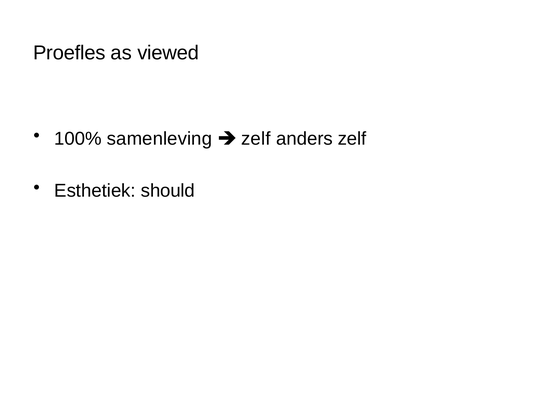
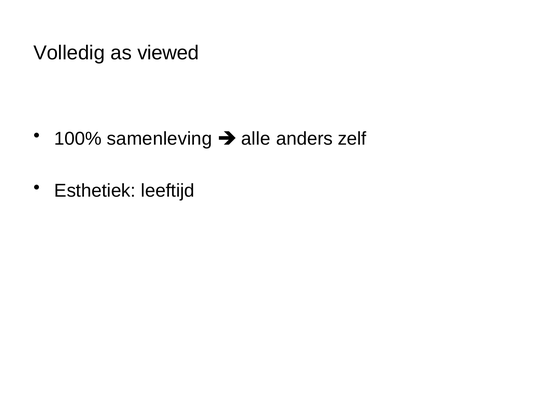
Proefles: Proefles -> Volledig (69, 53)
zelf: zelf -> alle (256, 139)
should: should -> leeftijd (168, 191)
